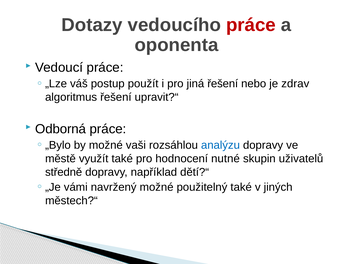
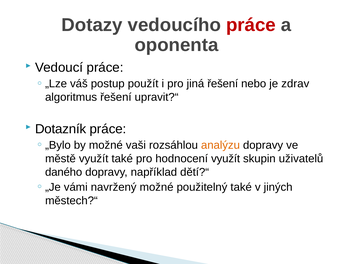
Odborná: Odborná -> Dotazník (61, 129)
analýzu colour: blue -> orange (220, 146)
hodnocení nutné: nutné -> využít (226, 159)
středně: středně -> daného (64, 173)
